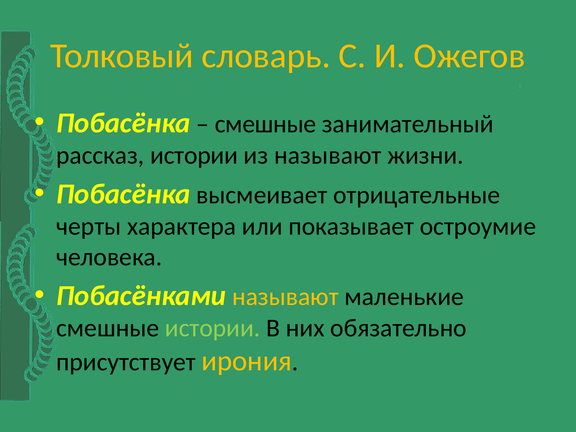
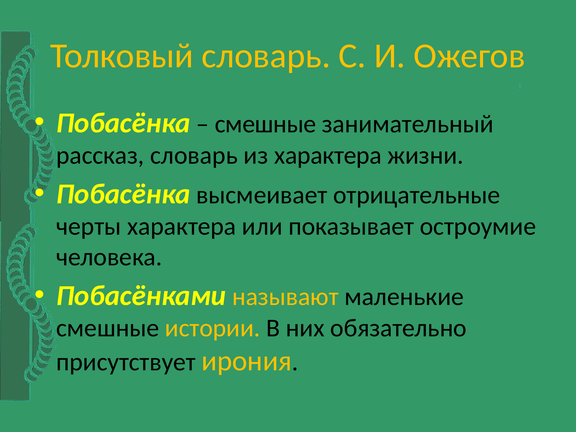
рассказ истории: истории -> словарь (194, 155)
из называют: называют -> характера (328, 155)
истории colour: light green -> yellow (213, 328)
